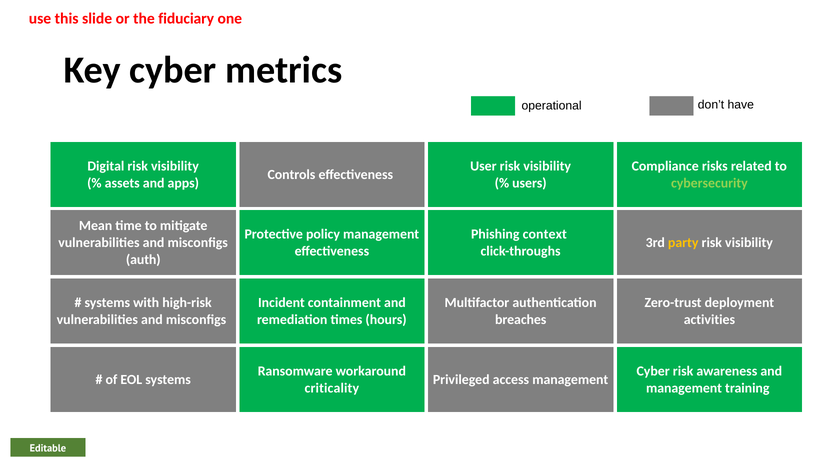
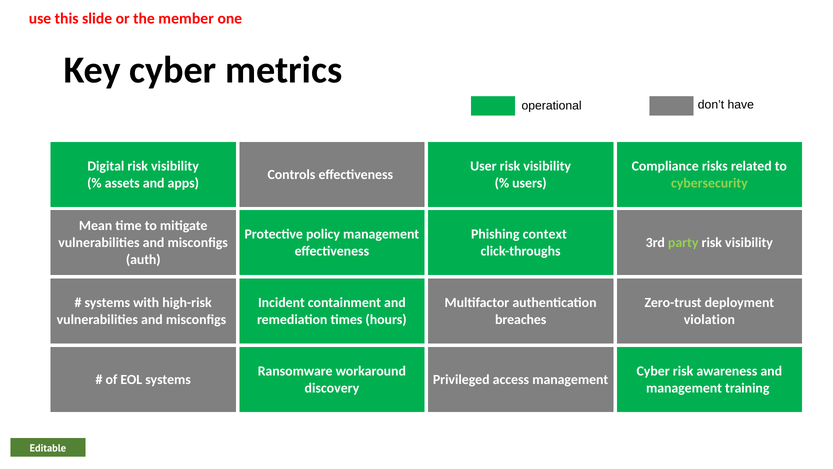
fiduciary: fiduciary -> member (186, 19)
party colour: yellow -> light green (683, 243)
activities: activities -> violation (709, 319)
criticality: criticality -> discovery (332, 388)
